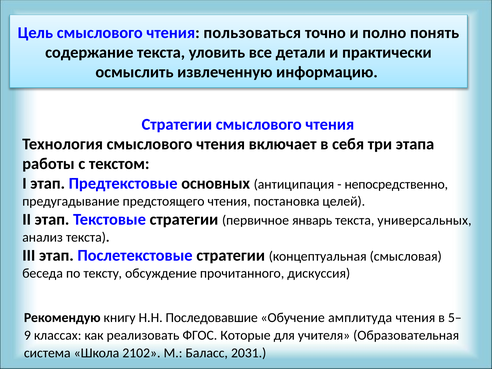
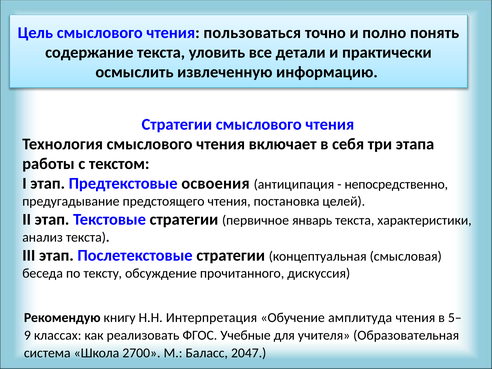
основных: основных -> освоения (215, 183)
универсальных: универсальных -> характеристики (425, 220)
Последовавшие: Последовавшие -> Интерпретация (212, 318)
Которые: Которые -> Учебные (246, 335)
2102: 2102 -> 2700 (141, 353)
2031: 2031 -> 2047 (249, 353)
